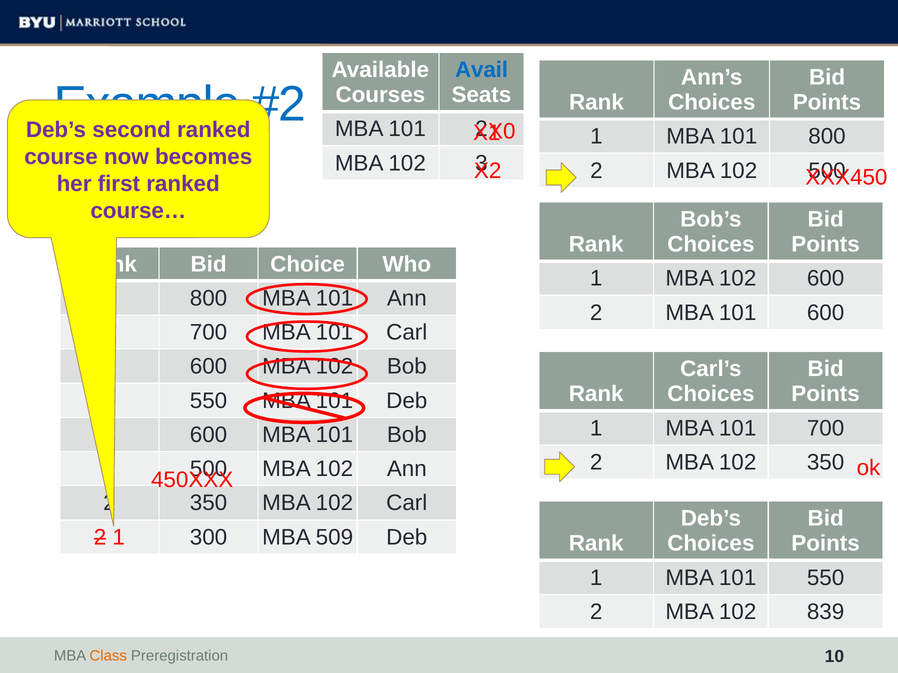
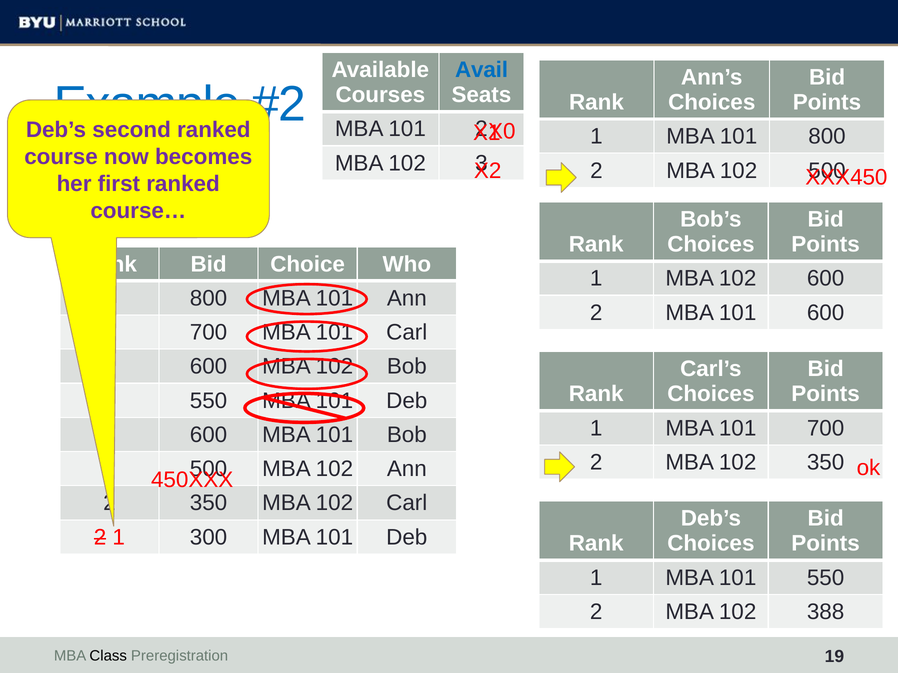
300 MBA 509: 509 -> 101 (334, 538)
839: 839 -> 388 (826, 612)
Class colour: orange -> black (108, 657)
10: 10 -> 19 (834, 657)
